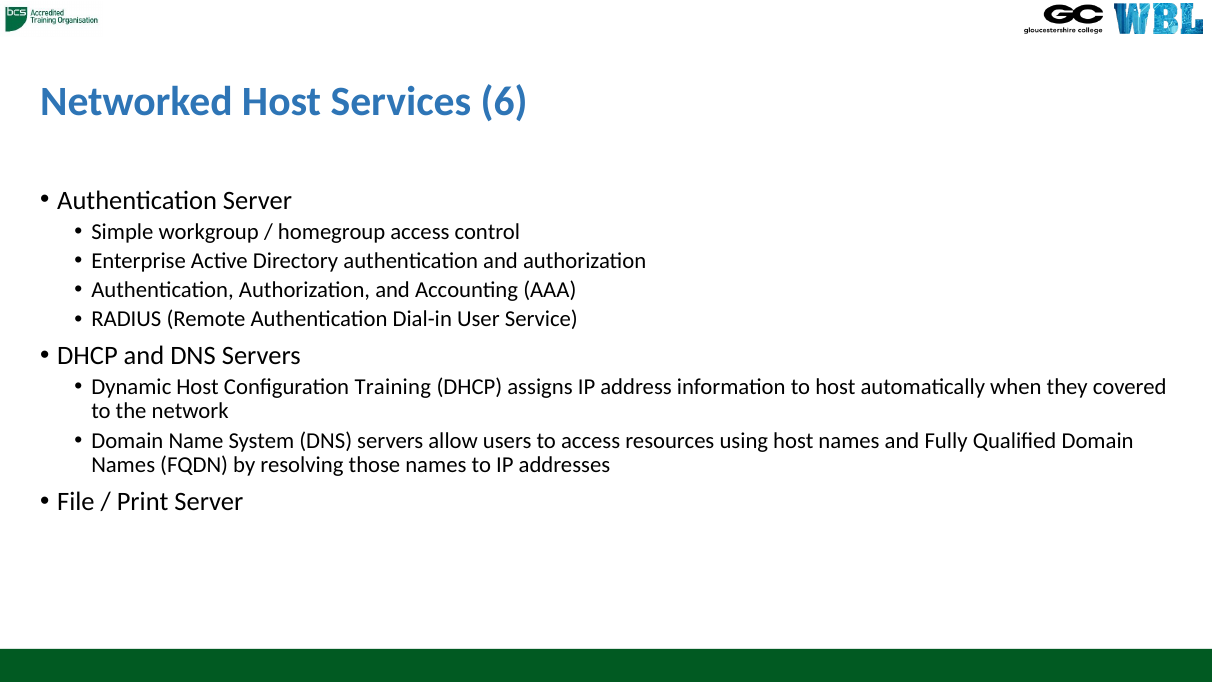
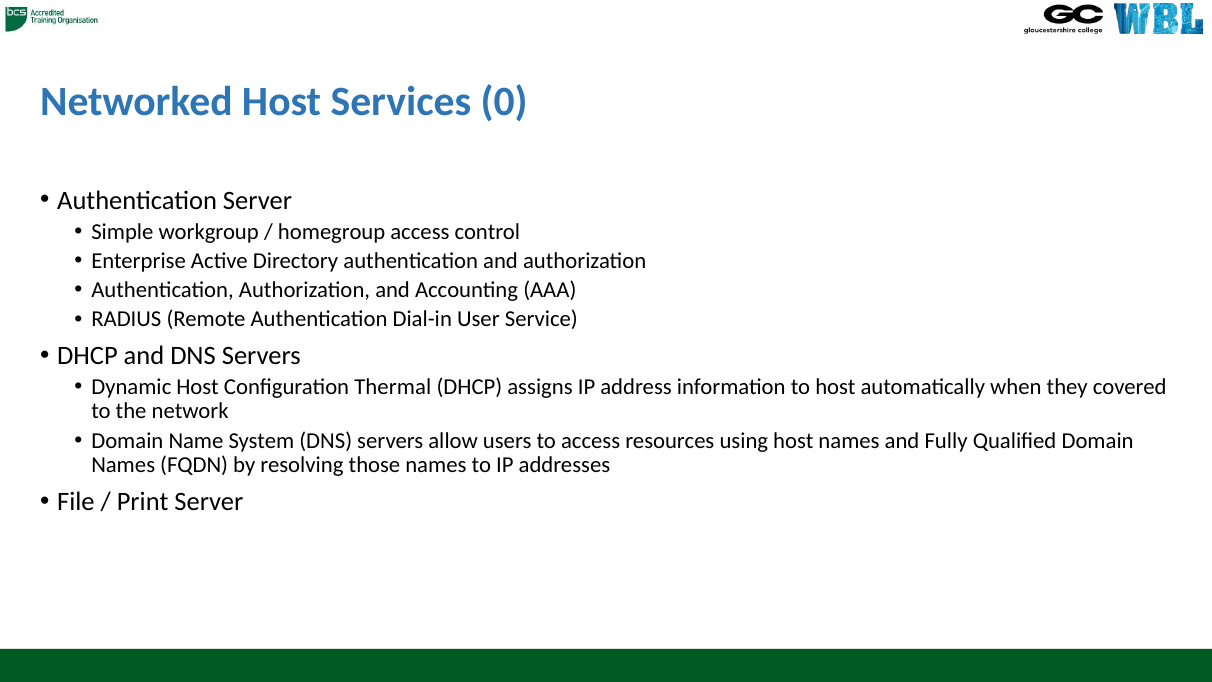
6: 6 -> 0 (504, 102)
Training: Training -> Thermal (393, 387)
